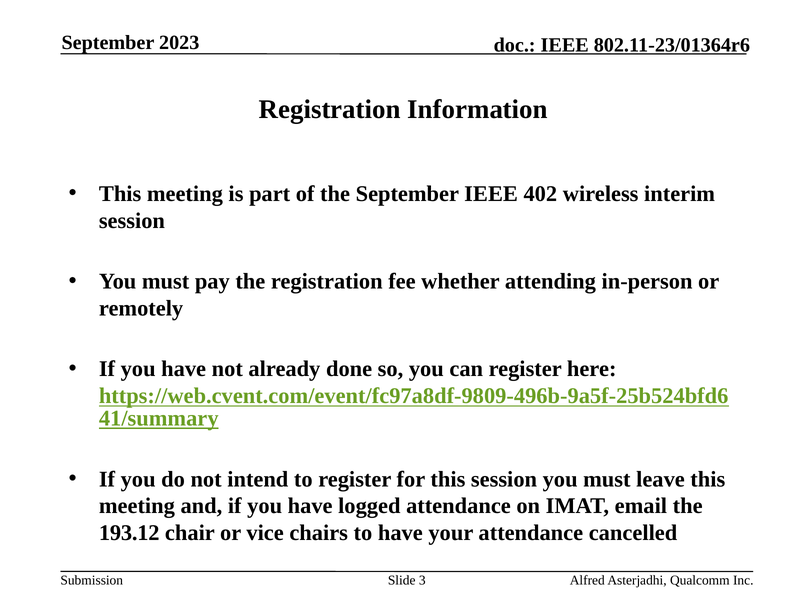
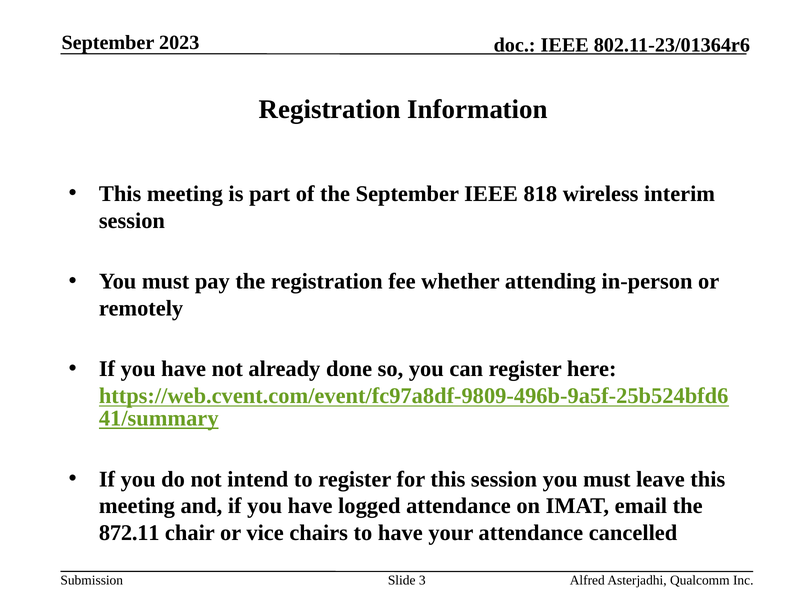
402: 402 -> 818 (540, 194)
193.12: 193.12 -> 872.11 (129, 533)
